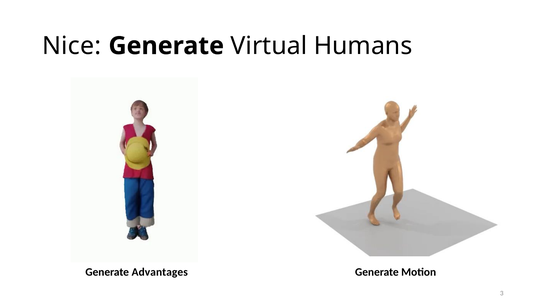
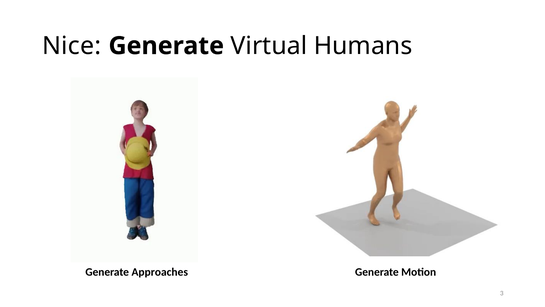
Advantages: Advantages -> Approaches (160, 272)
